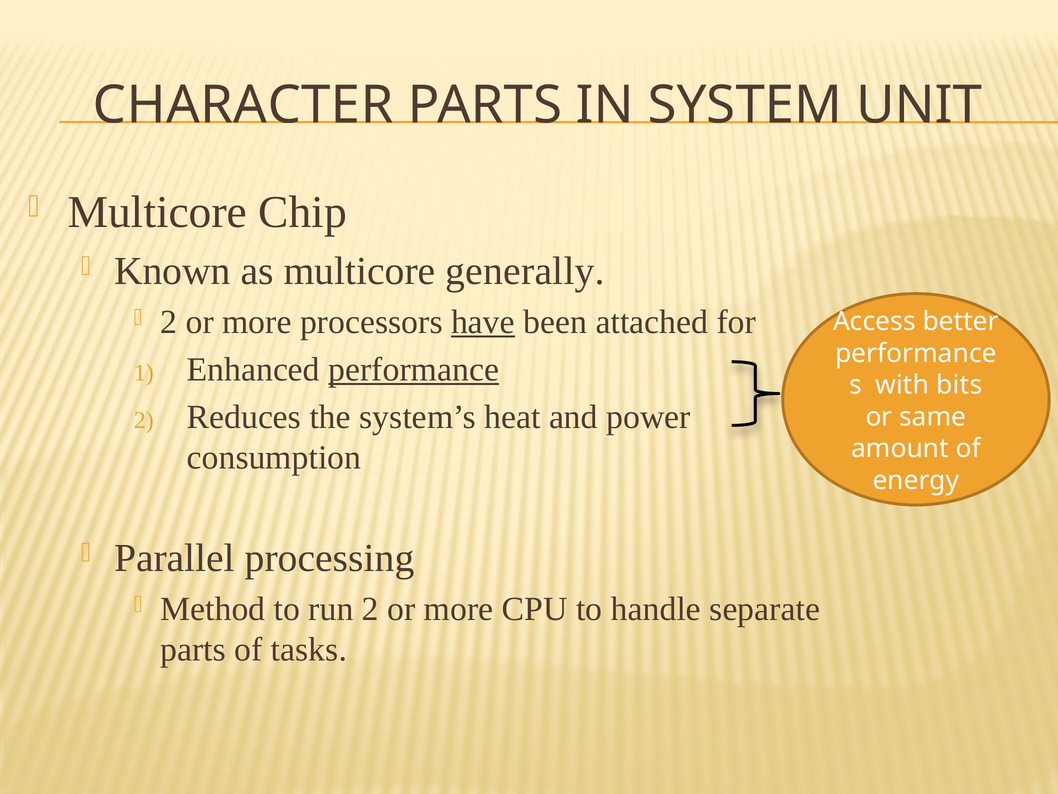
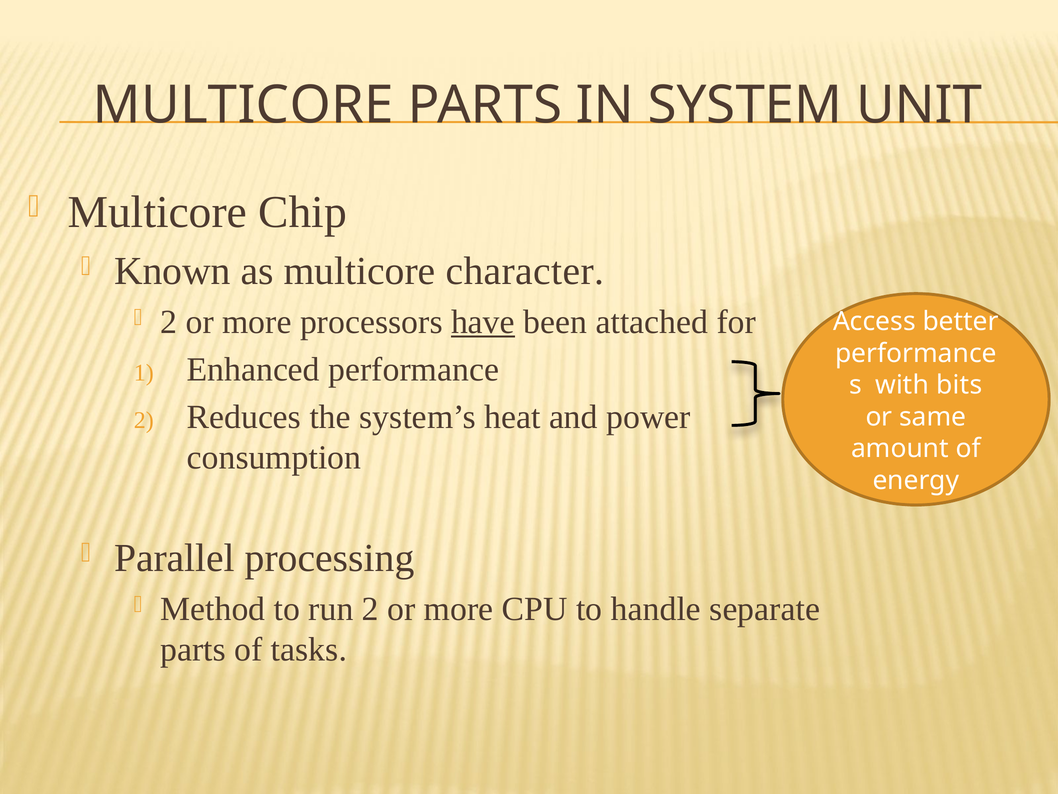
CHARACTER: CHARACTER -> MULTICORE (243, 105)
generally: generally -> character (525, 271)
performance underline: present -> none (414, 369)
